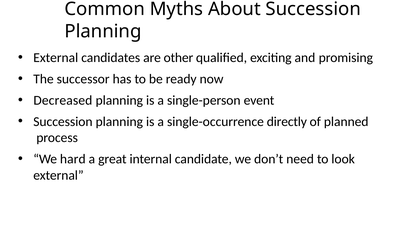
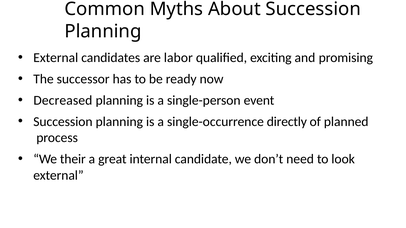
other: other -> labor (178, 58)
hard: hard -> their (73, 159)
